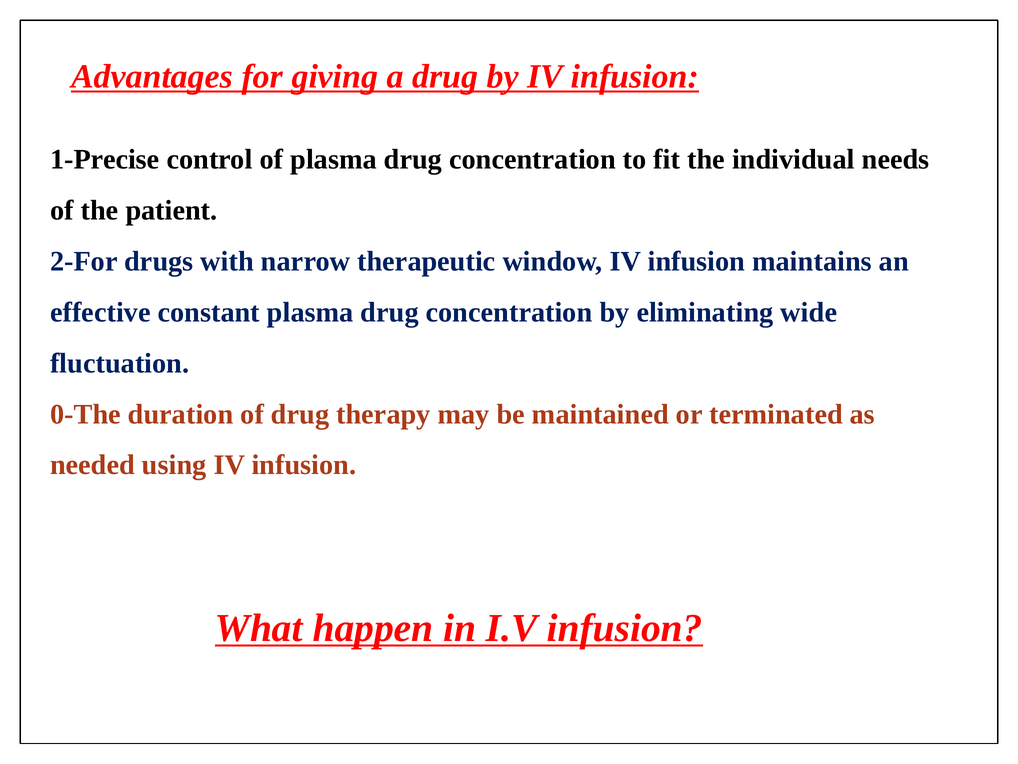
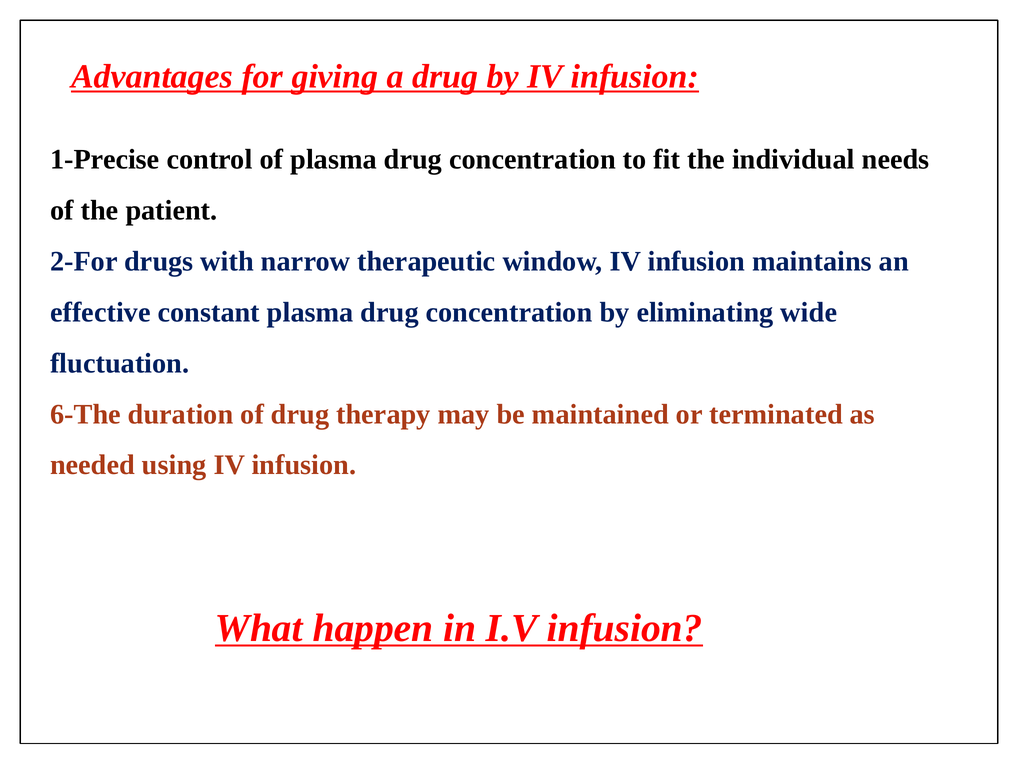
0-The: 0-The -> 6-The (85, 414)
